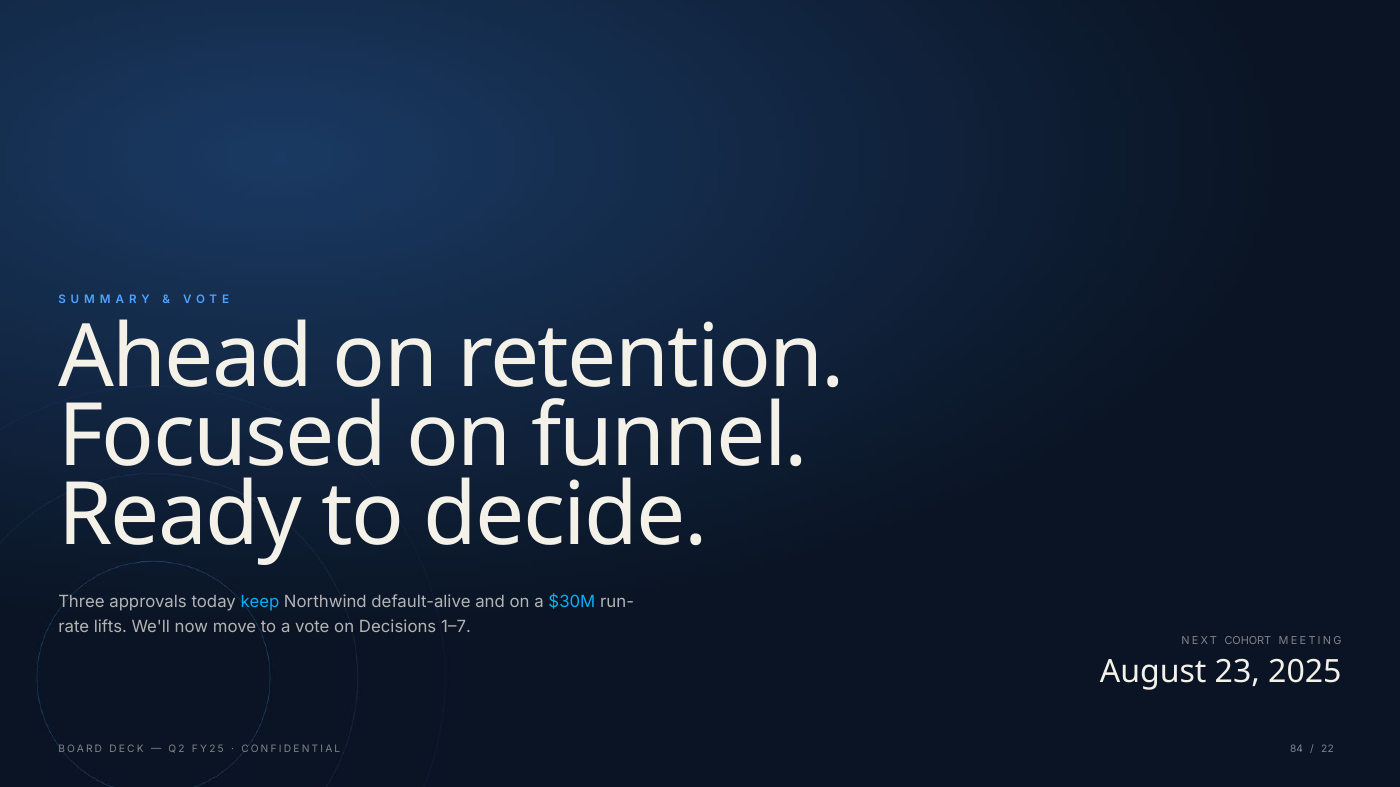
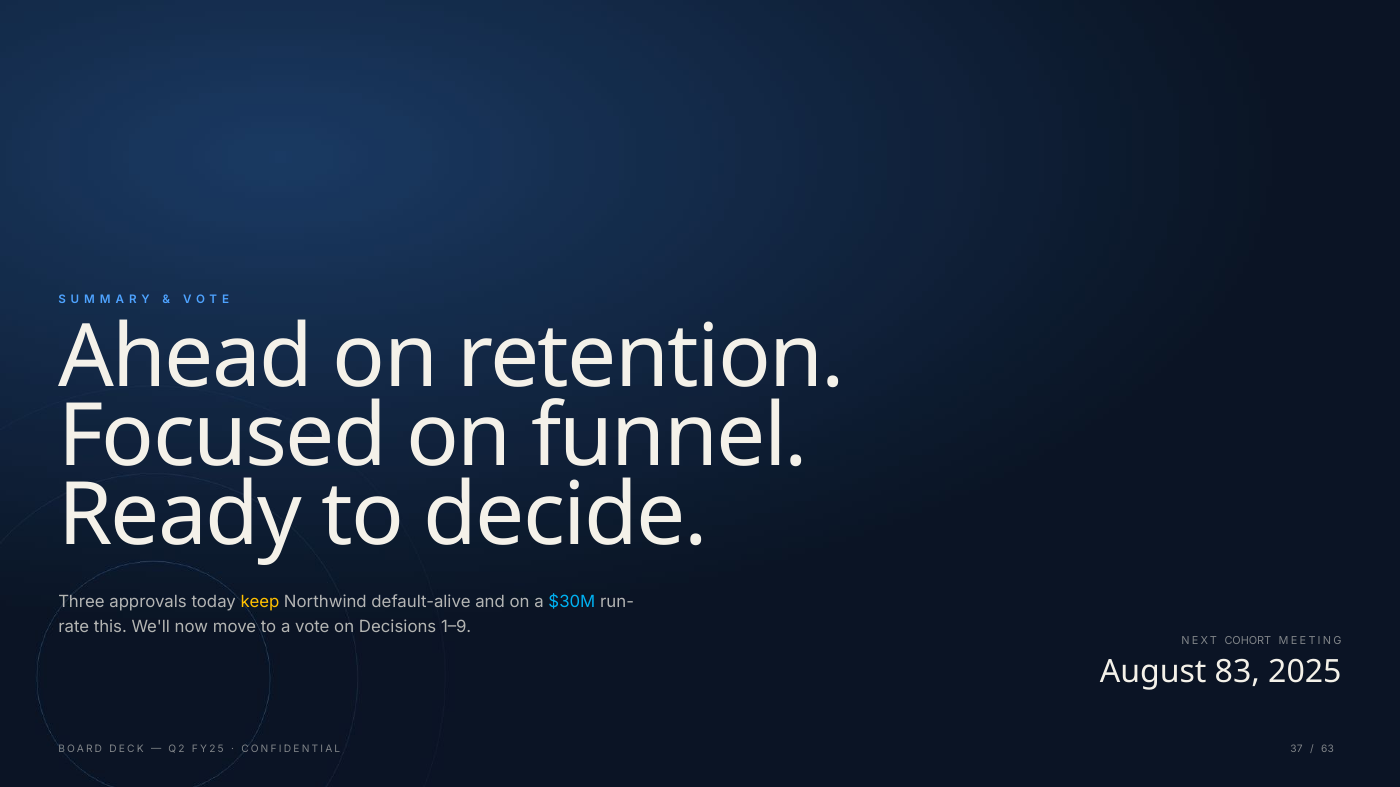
keep colour: light blue -> yellow (260, 603)
lifts: lifts -> this (110, 628)
1–7: 1–7 -> 1–9 (456, 628)
23: 23 -> 83 (1237, 673)
84: 84 -> 37 (1297, 750)
22: 22 -> 63 (1328, 750)
